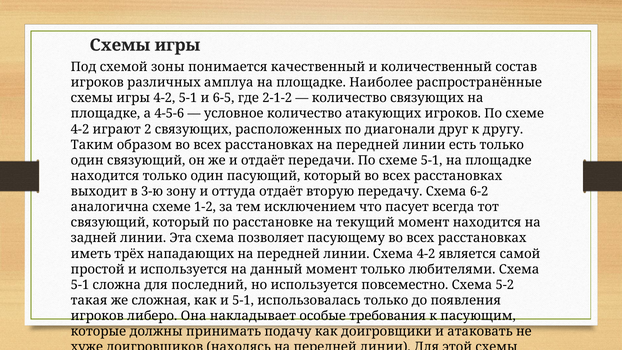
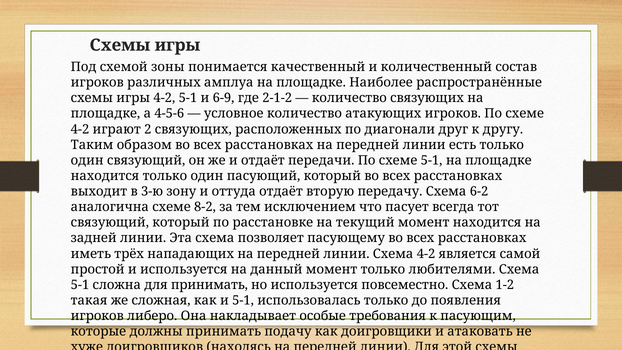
6-5: 6-5 -> 6-9 (224, 98)
1-2: 1-2 -> 8-2 (205, 207)
для последний: последний -> принимать (209, 285)
5-2: 5-2 -> 1-2 (505, 285)
